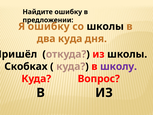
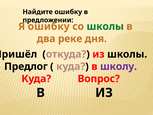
школы colour: black -> green (105, 26)
два куда: куда -> реке (70, 39)
Скобках: Скобках -> Предлог (26, 66)
